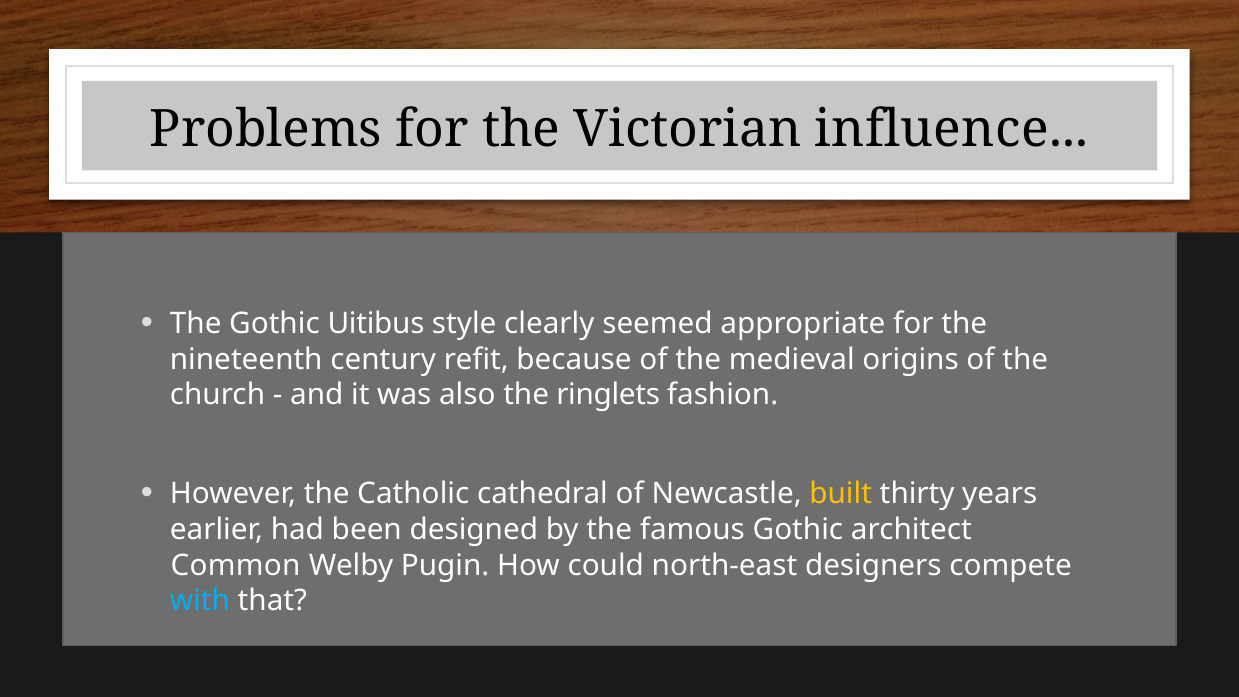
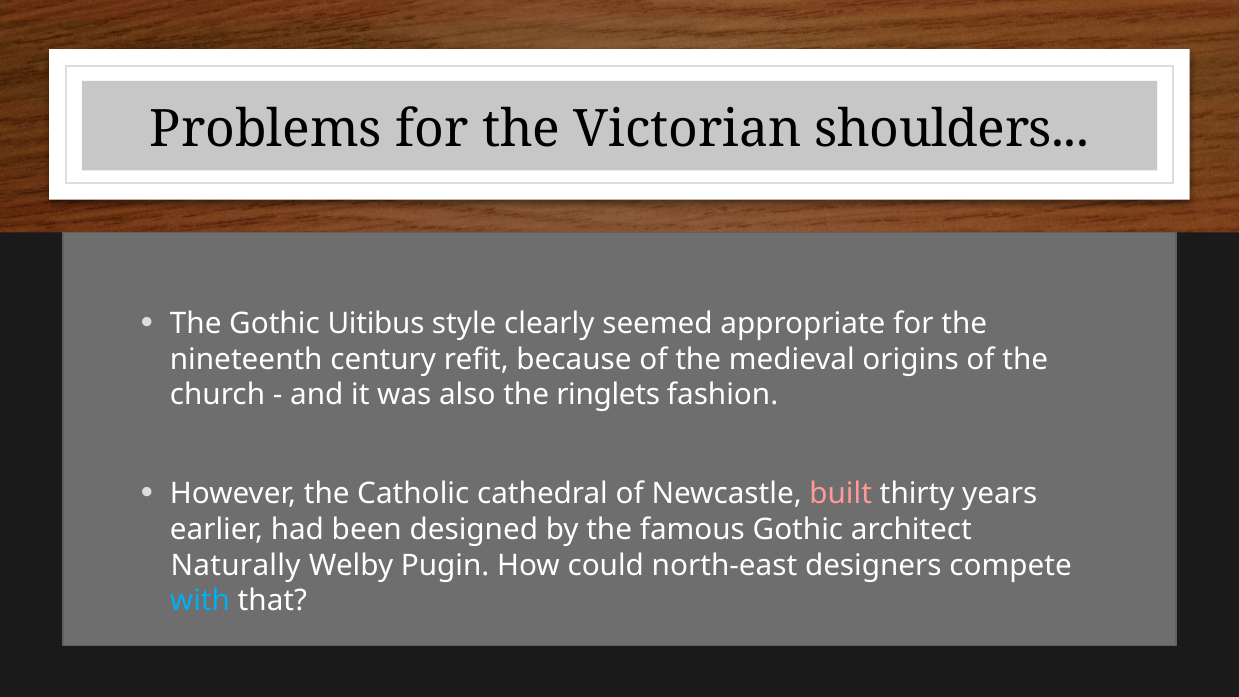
influence: influence -> shoulders (952, 129)
built colour: yellow -> pink (841, 494)
Common: Common -> Naturally (236, 565)
